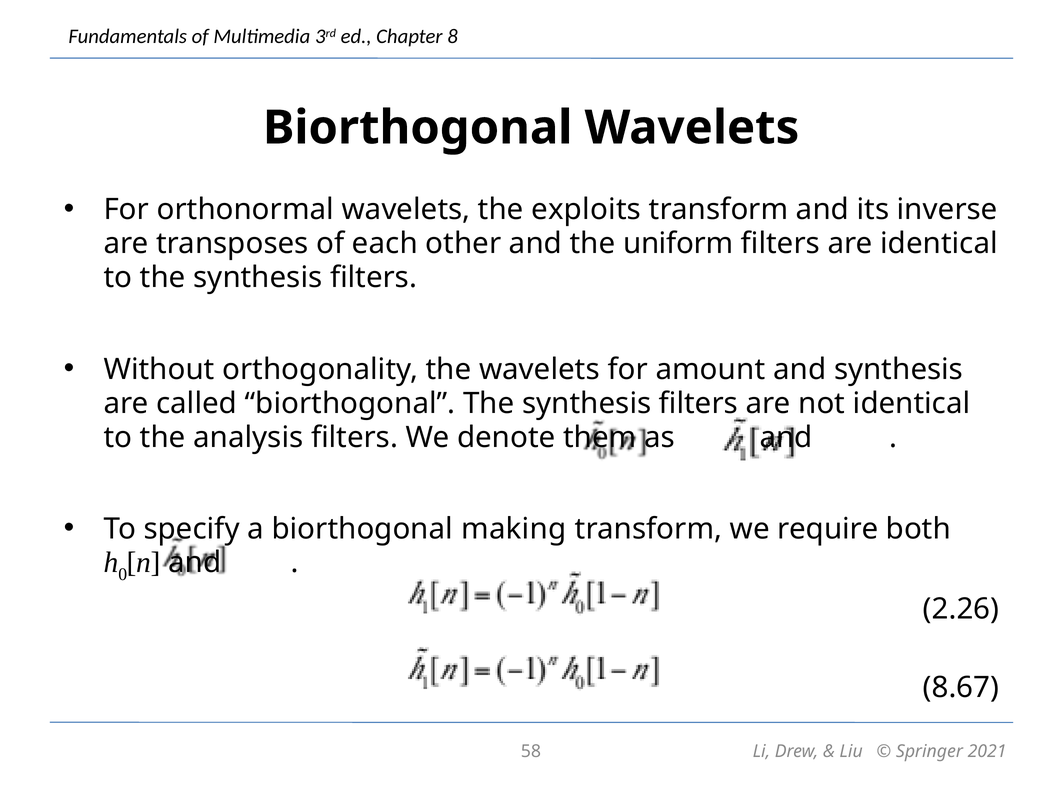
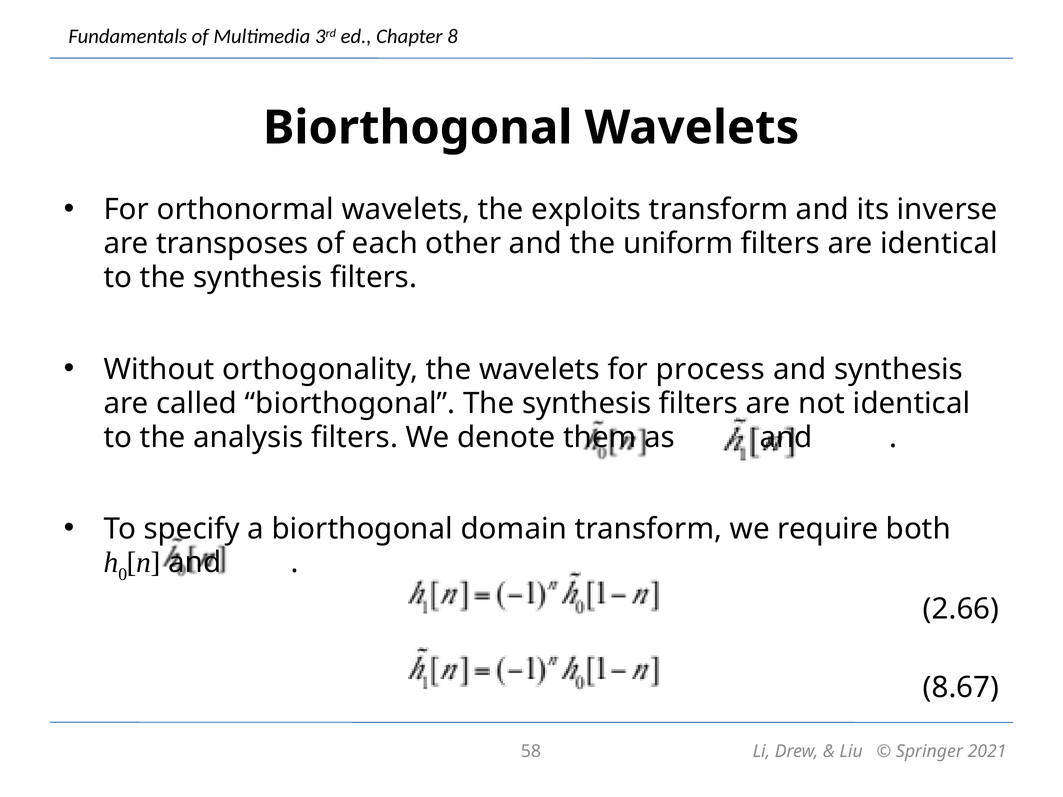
amount: amount -> process (710, 369)
making: making -> domain (514, 529)
2.26: 2.26 -> 2.66 (961, 609)
